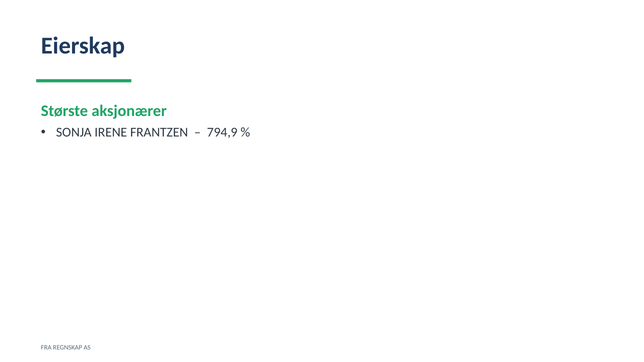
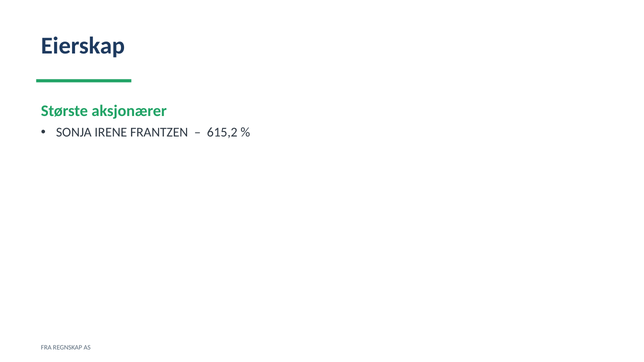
794,9: 794,9 -> 615,2 (222, 132)
